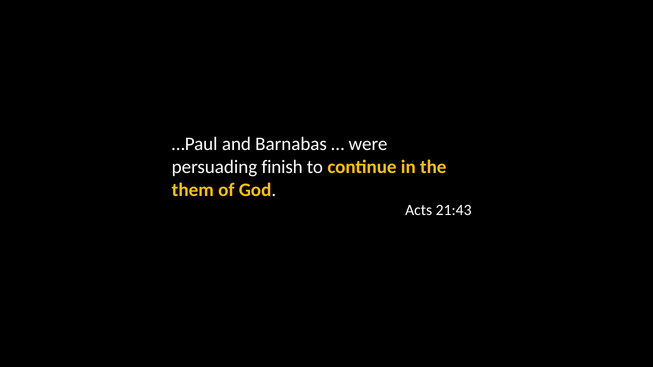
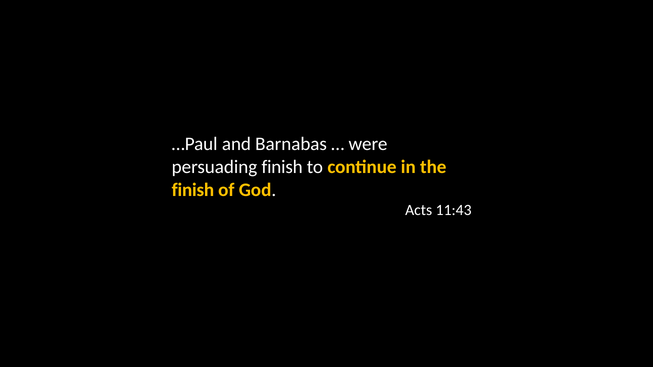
them: them -> finish (193, 190)
21:43: 21:43 -> 11:43 (454, 210)
